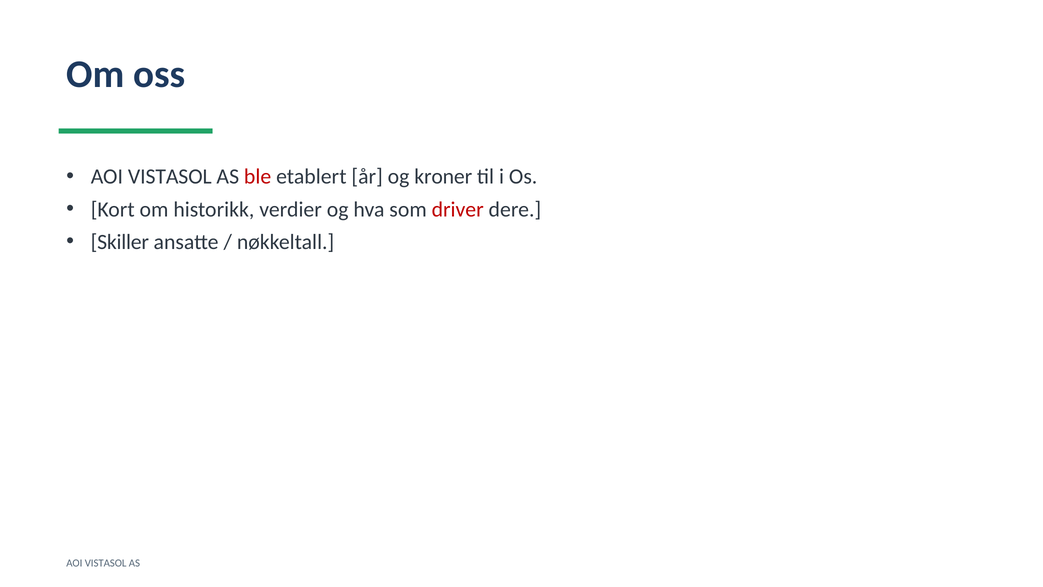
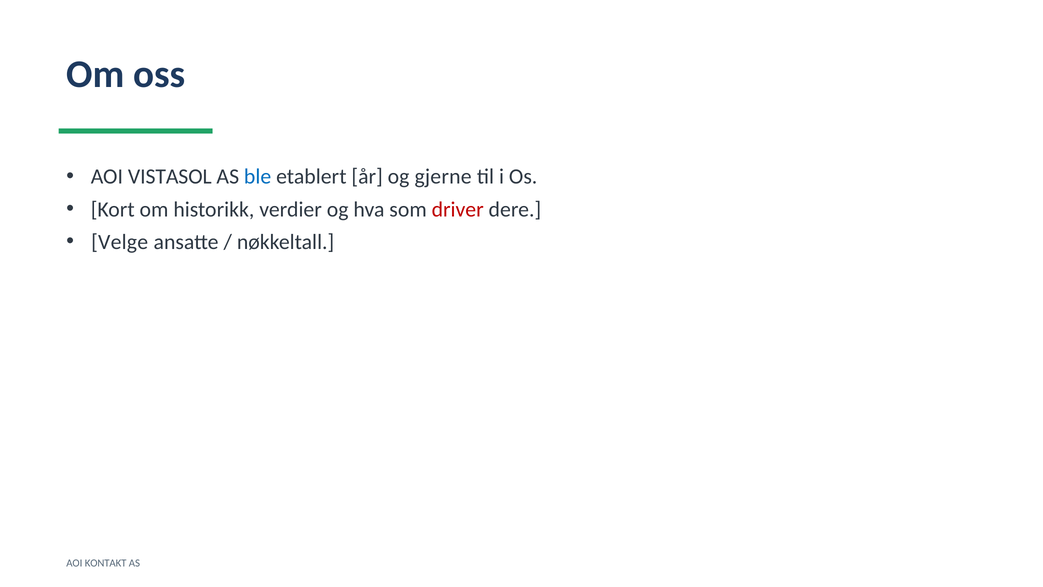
ble colour: red -> blue (258, 177)
kroner: kroner -> gjerne (443, 177)
Skiller: Skiller -> Velge (120, 242)
VISTASOL: VISTASOL -> KONTAKT (106, 563)
